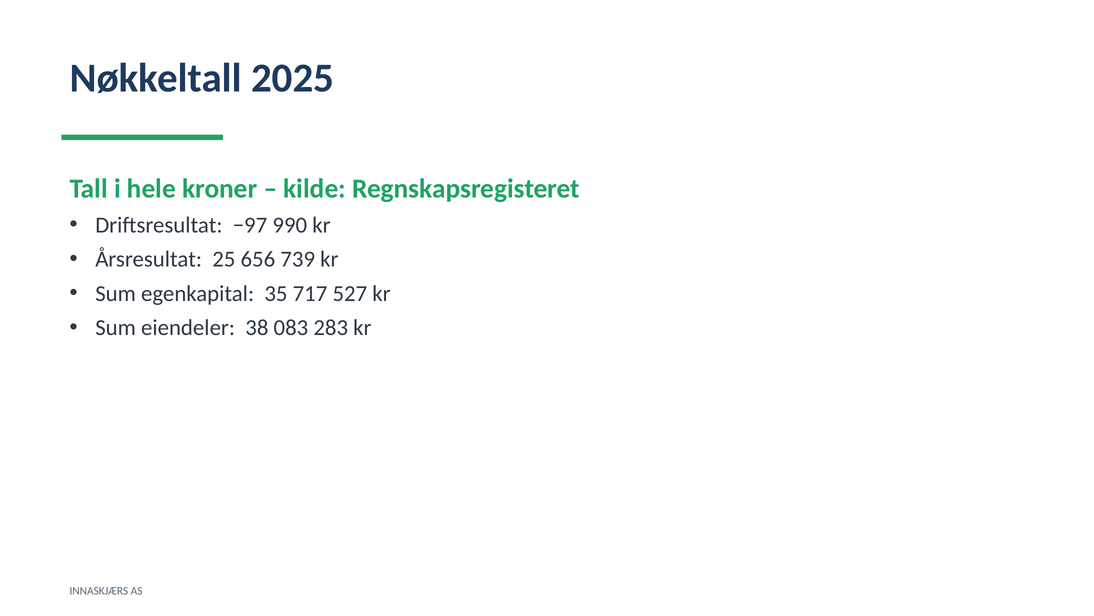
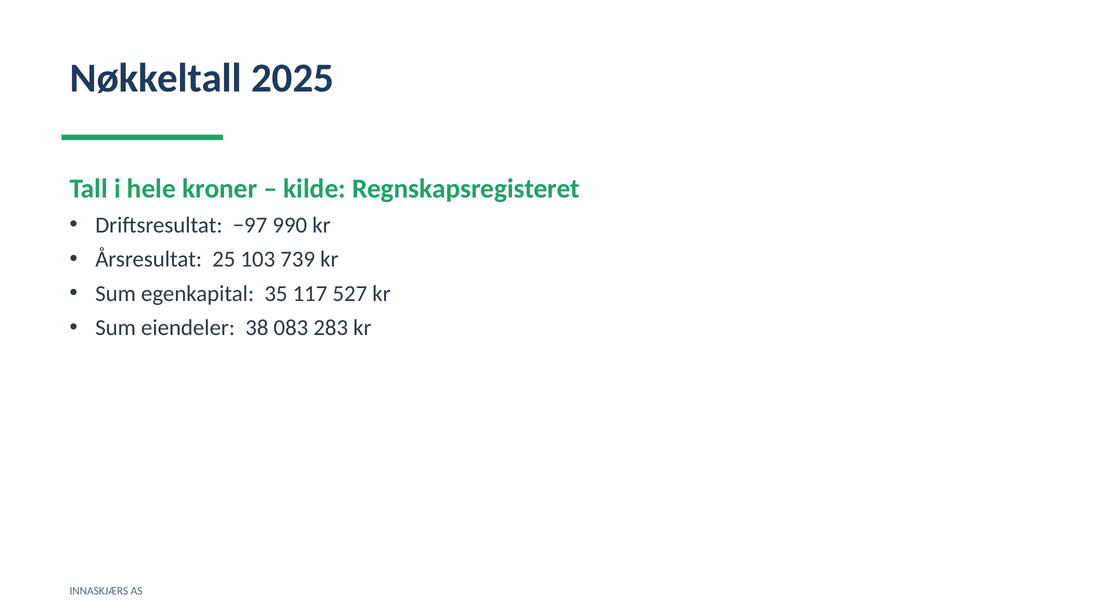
656: 656 -> 103 (258, 259)
717: 717 -> 117 (310, 293)
